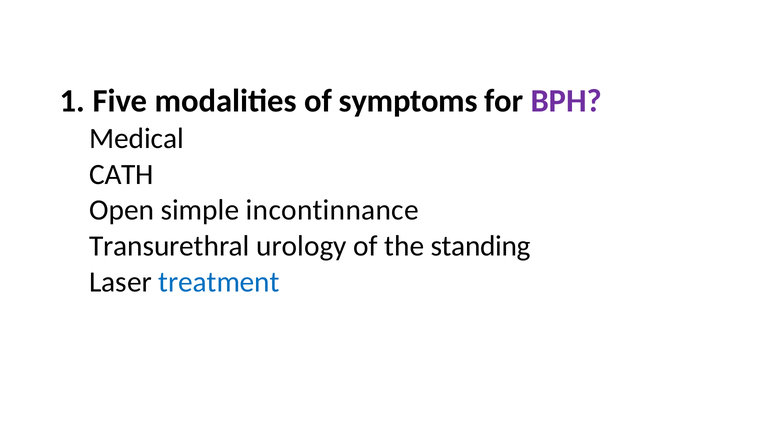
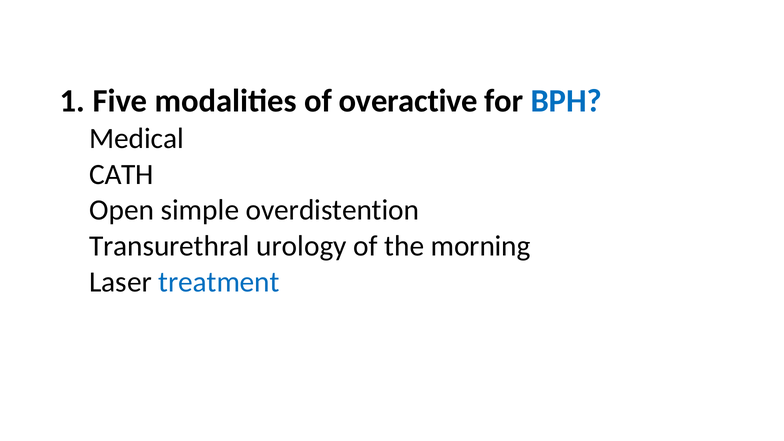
symptoms: symptoms -> overactive (408, 101)
BPH colour: purple -> blue (566, 101)
incontinnance: incontinnance -> overdistention (333, 210)
standing: standing -> morning (481, 246)
